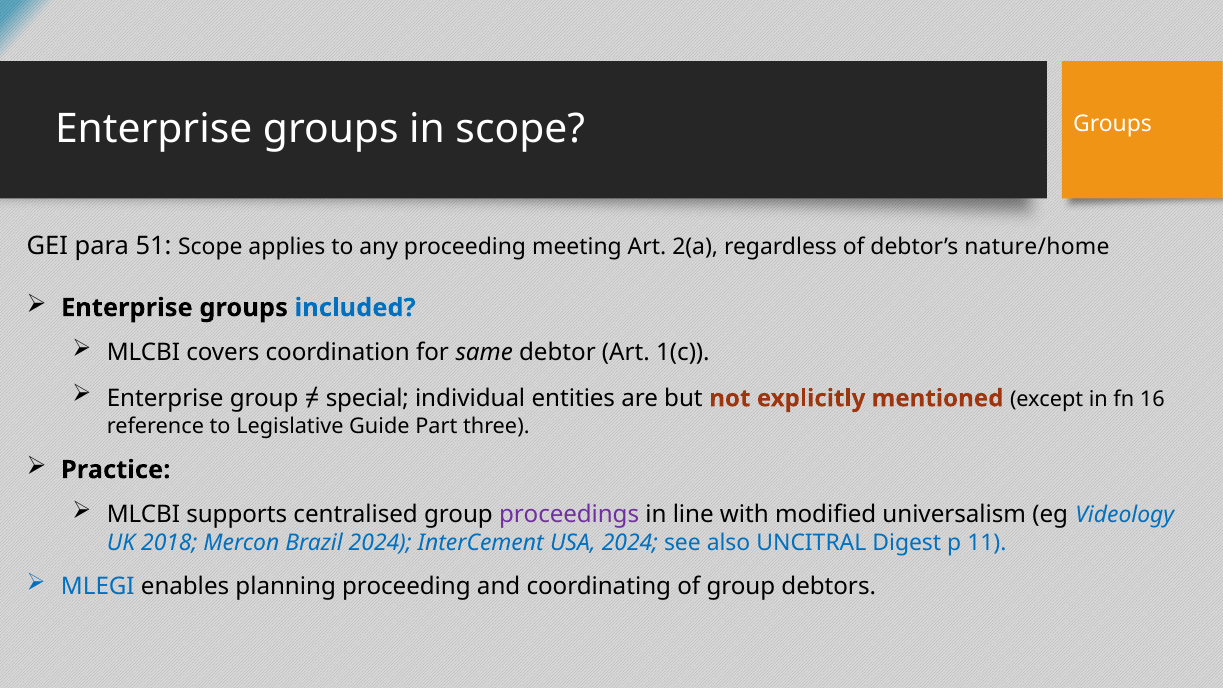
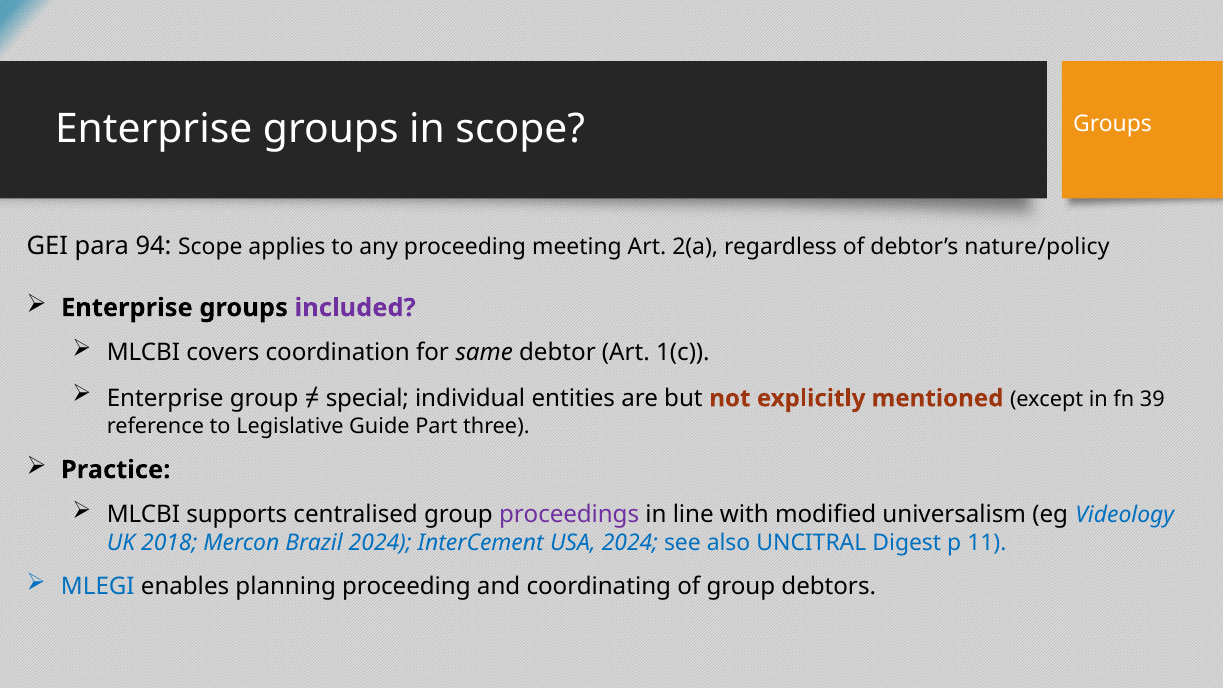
51: 51 -> 94 (154, 247)
nature/home: nature/home -> nature/policy (1037, 247)
included colour: blue -> purple (355, 308)
16: 16 -> 39 (1152, 399)
